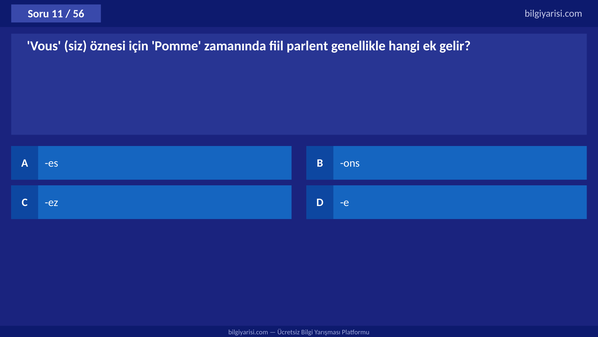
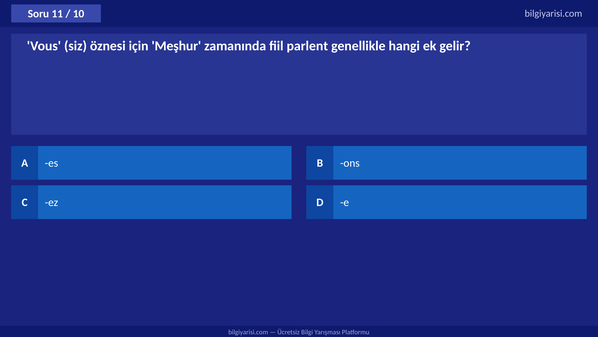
56: 56 -> 10 (79, 14)
Pomme: Pomme -> Meşhur (176, 46)
